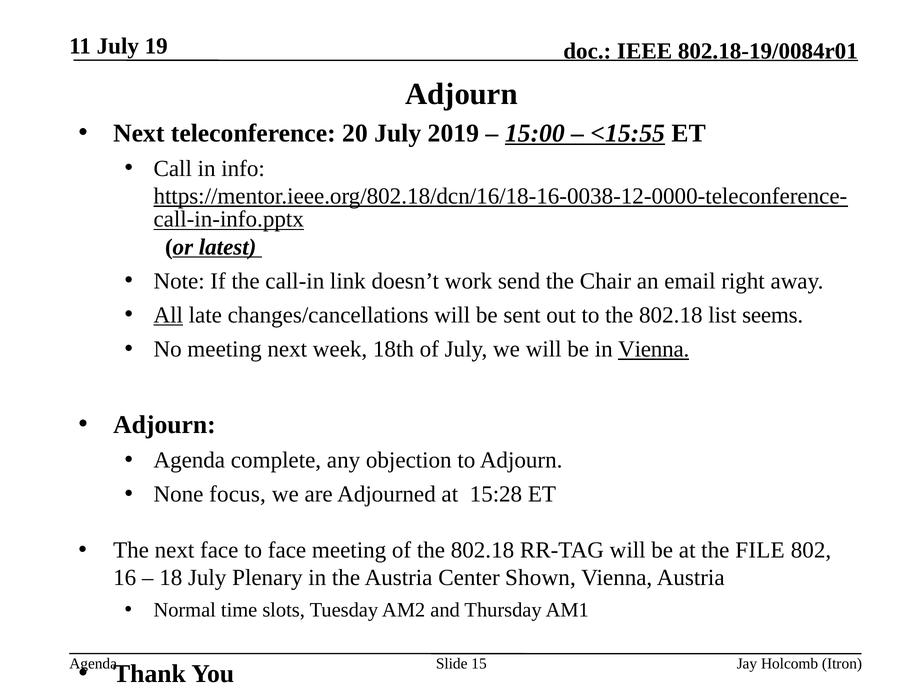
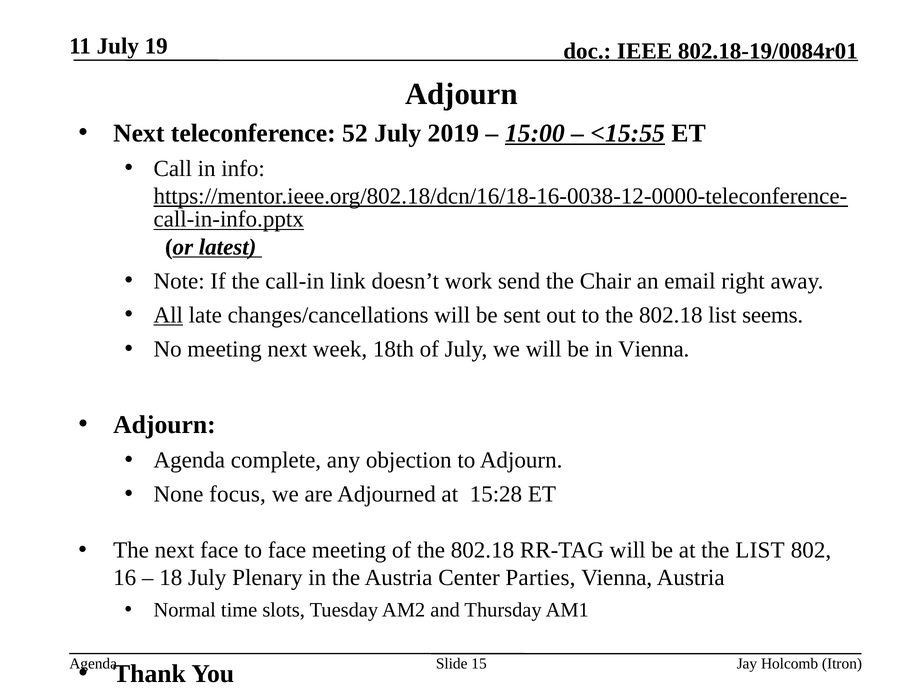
20: 20 -> 52 (355, 133)
Vienna underline: present -> none (654, 349)
the FILE: FILE -> LIST (760, 550)
Shown: Shown -> Parties (540, 578)
